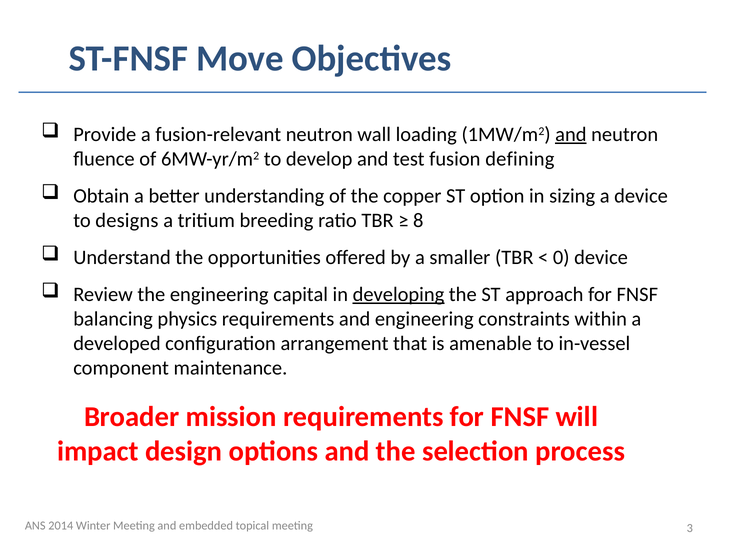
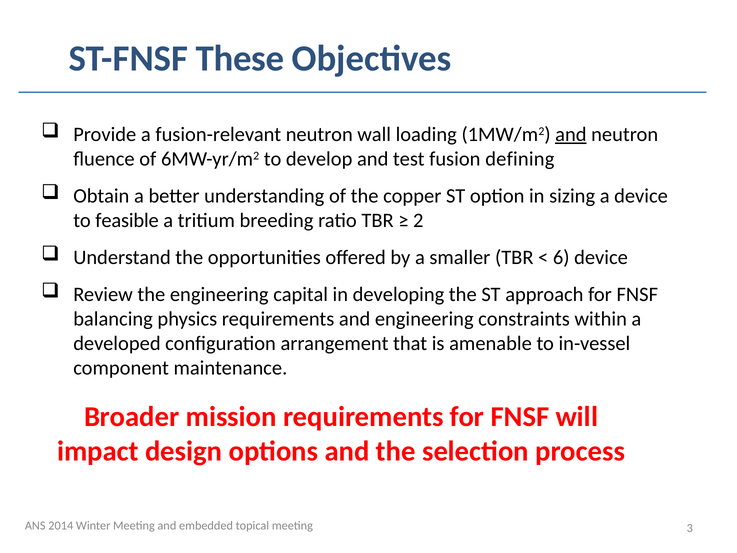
Move: Move -> These (240, 59)
designs: designs -> feasible (127, 220)
8: 8 -> 2 (418, 220)
0: 0 -> 6 (561, 257)
developing underline: present -> none (398, 294)
